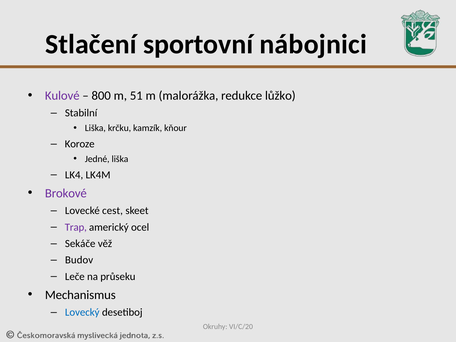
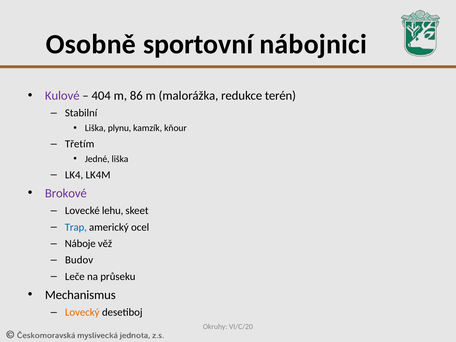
Stlačení: Stlačení -> Osobně (91, 44)
800: 800 -> 404 (101, 96)
51: 51 -> 86 (136, 96)
lůžko: lůžko -> terén (280, 96)
krčku: krčku -> plynu (120, 128)
Koroze: Koroze -> Třetím (80, 144)
cest: cest -> lehu (113, 211)
Trap colour: purple -> blue (76, 227)
Sekáče: Sekáče -> Náboje (80, 244)
Lovecký colour: blue -> orange (82, 312)
